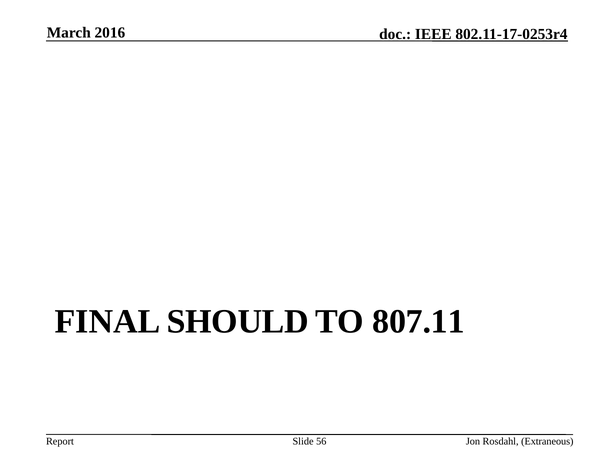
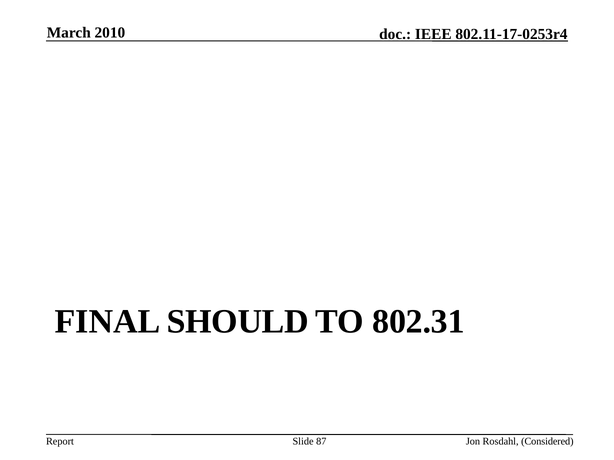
2016: 2016 -> 2010 (110, 33)
807.11: 807.11 -> 802.31 (419, 322)
56: 56 -> 87 (321, 442)
Extraneous: Extraneous -> Considered (547, 442)
